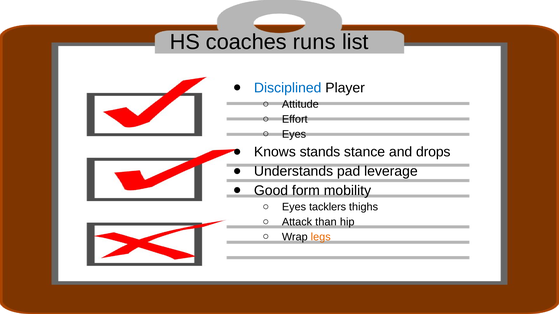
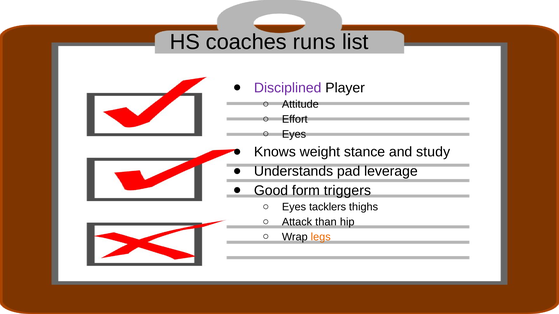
Disciplined colour: blue -> purple (288, 88)
stands: stands -> weight (320, 152)
drops: drops -> study (433, 152)
mobility: mobility -> triggers (347, 191)
